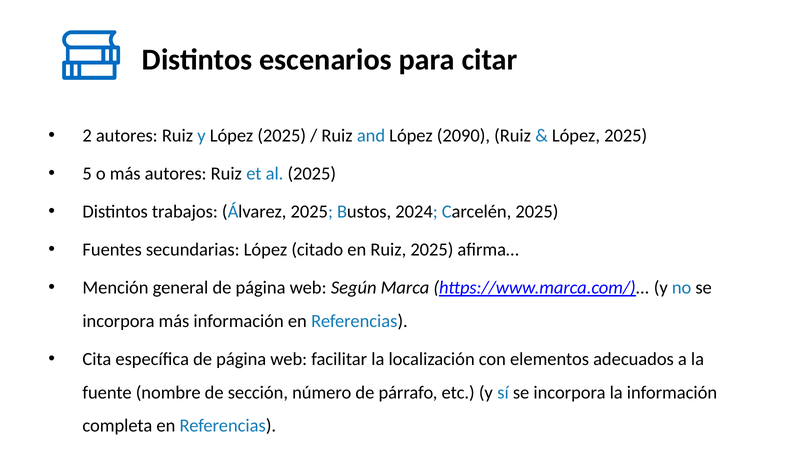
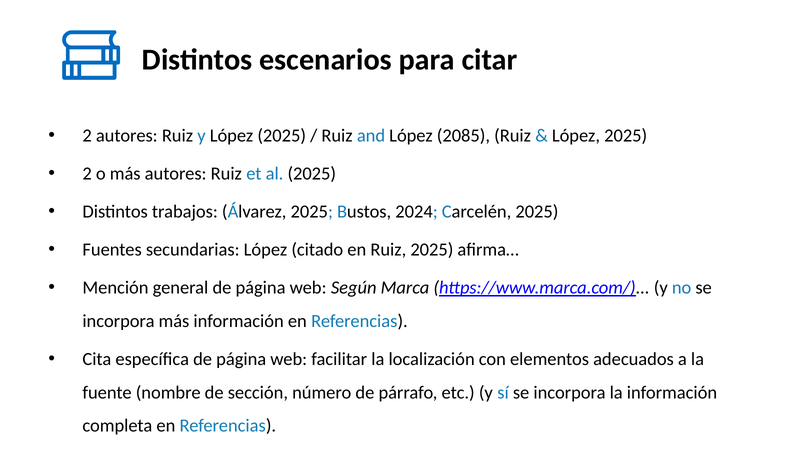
2090: 2090 -> 2085 (463, 136)
5: 5 -> 2 (87, 174)
